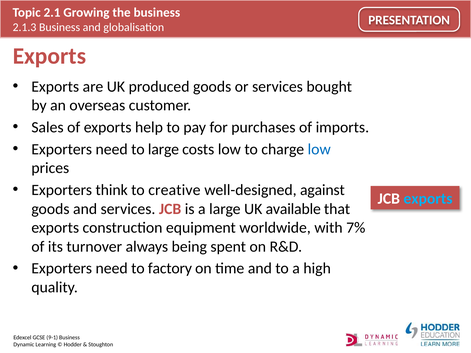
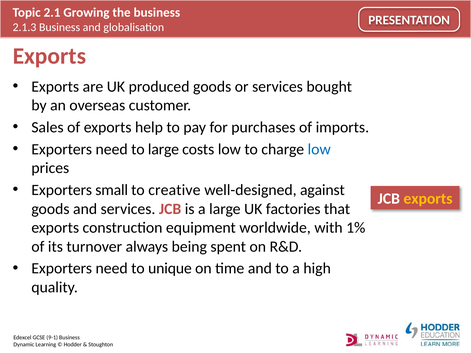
think: think -> small (112, 190)
exports colour: light blue -> yellow (428, 199)
available: available -> factories (293, 209)
7%: 7% -> 1% (356, 228)
factory: factory -> unique (170, 269)
